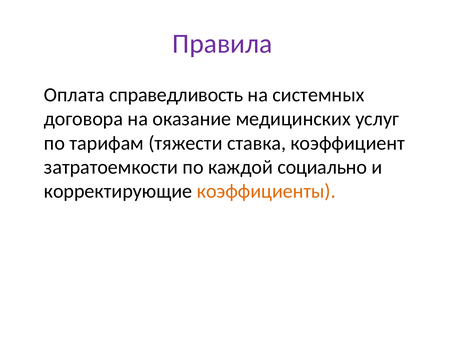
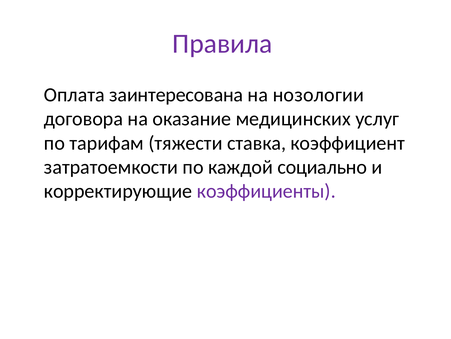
справедливость: справедливость -> заинтересована (176, 95)
системных: системных -> нозологии (318, 95)
коэффициенты colour: orange -> purple (266, 191)
